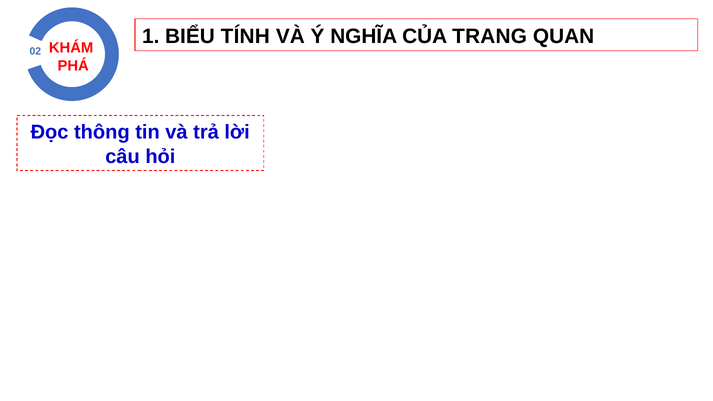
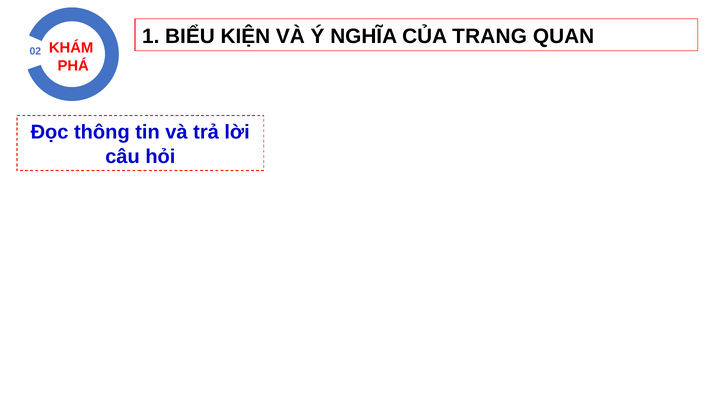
TÍNH: TÍNH -> KIỆN (245, 36)
